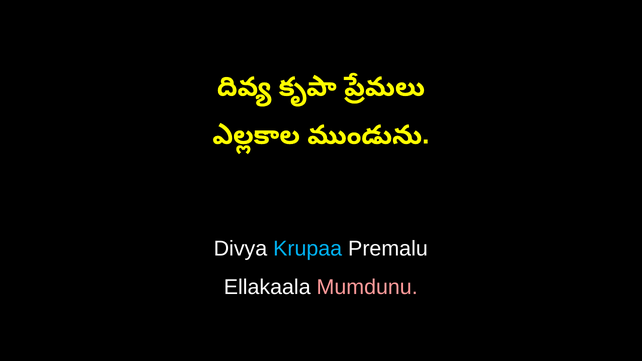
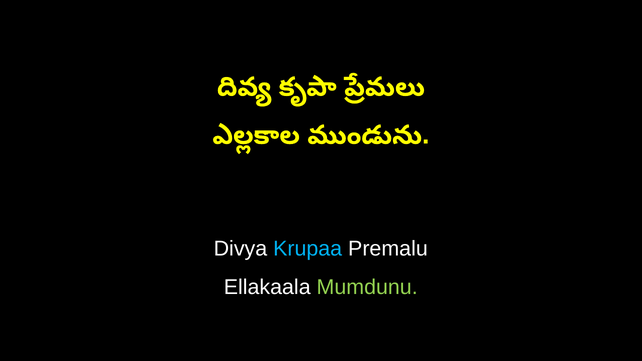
Mumdunu colour: pink -> light green (367, 287)
